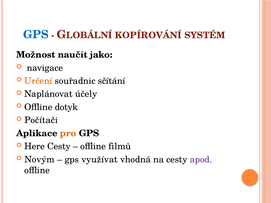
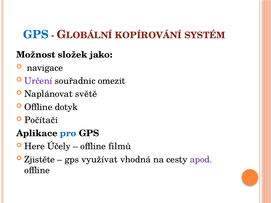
naučit: naučit -> složek (73, 55)
Určení colour: orange -> purple (38, 81)
sčítání: sčítání -> omezit (112, 81)
účely: účely -> světě (86, 94)
pro colour: orange -> blue (68, 133)
Here Cesty: Cesty -> Účely (59, 147)
Novým: Novým -> Zjistěte (40, 160)
